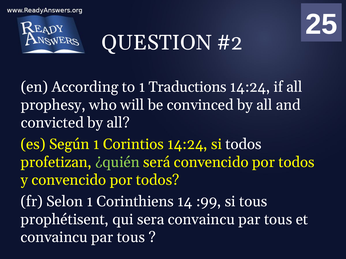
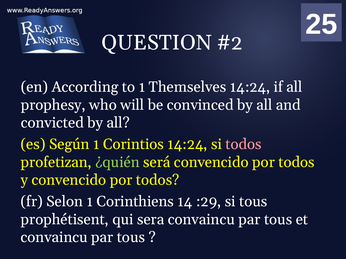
Traductions: Traductions -> Themselves (188, 87)
todos colour: white -> pink (244, 145)
:99: :99 -> :29 (208, 202)
